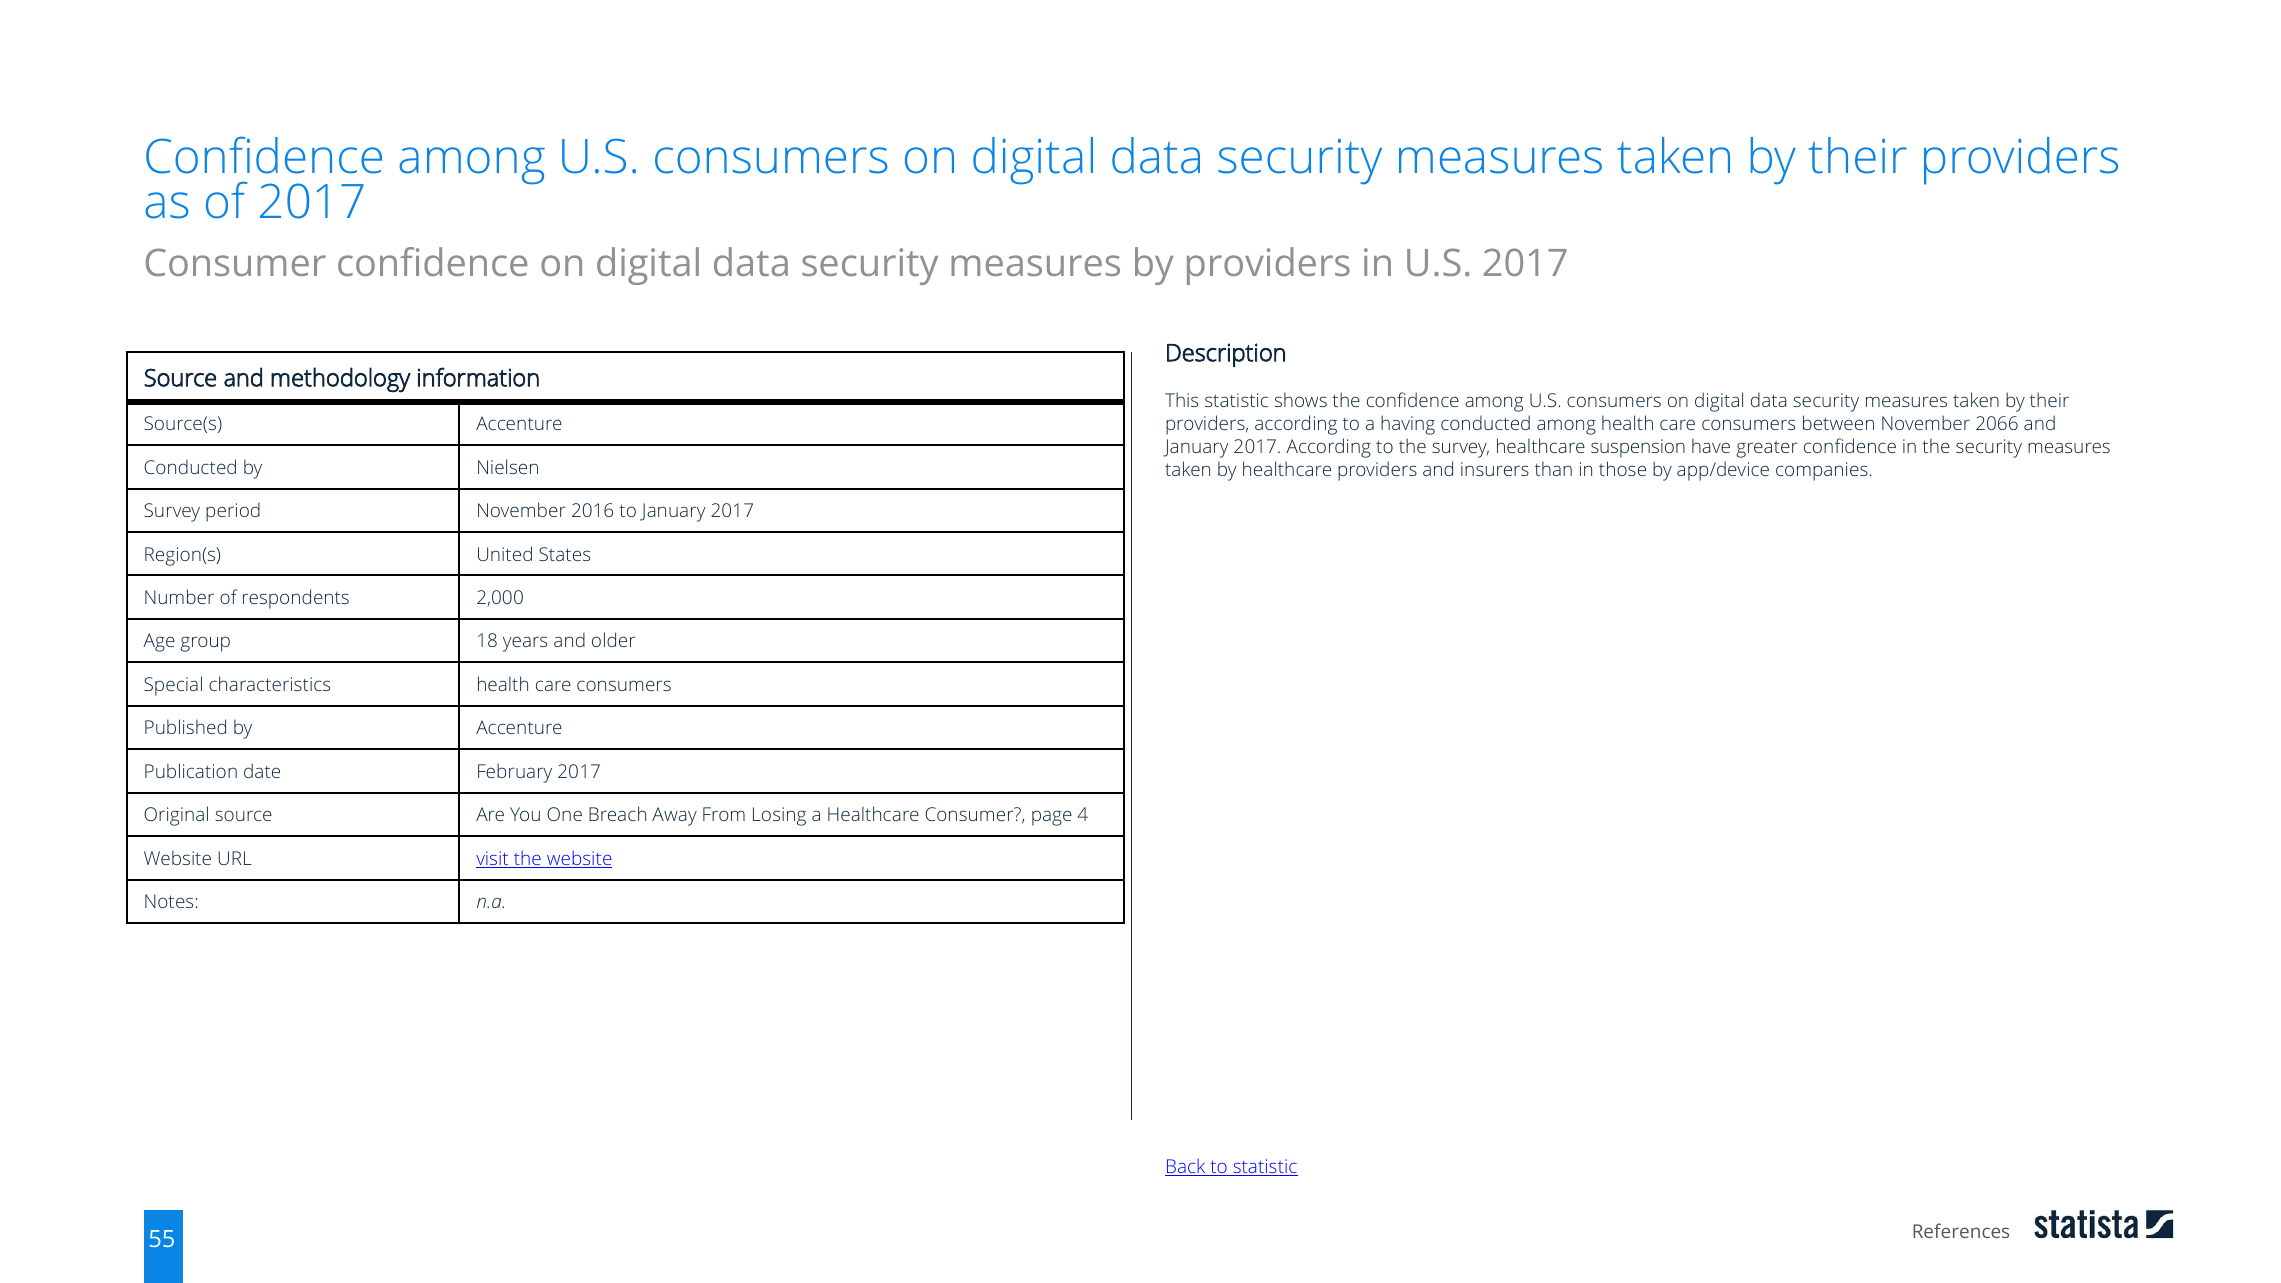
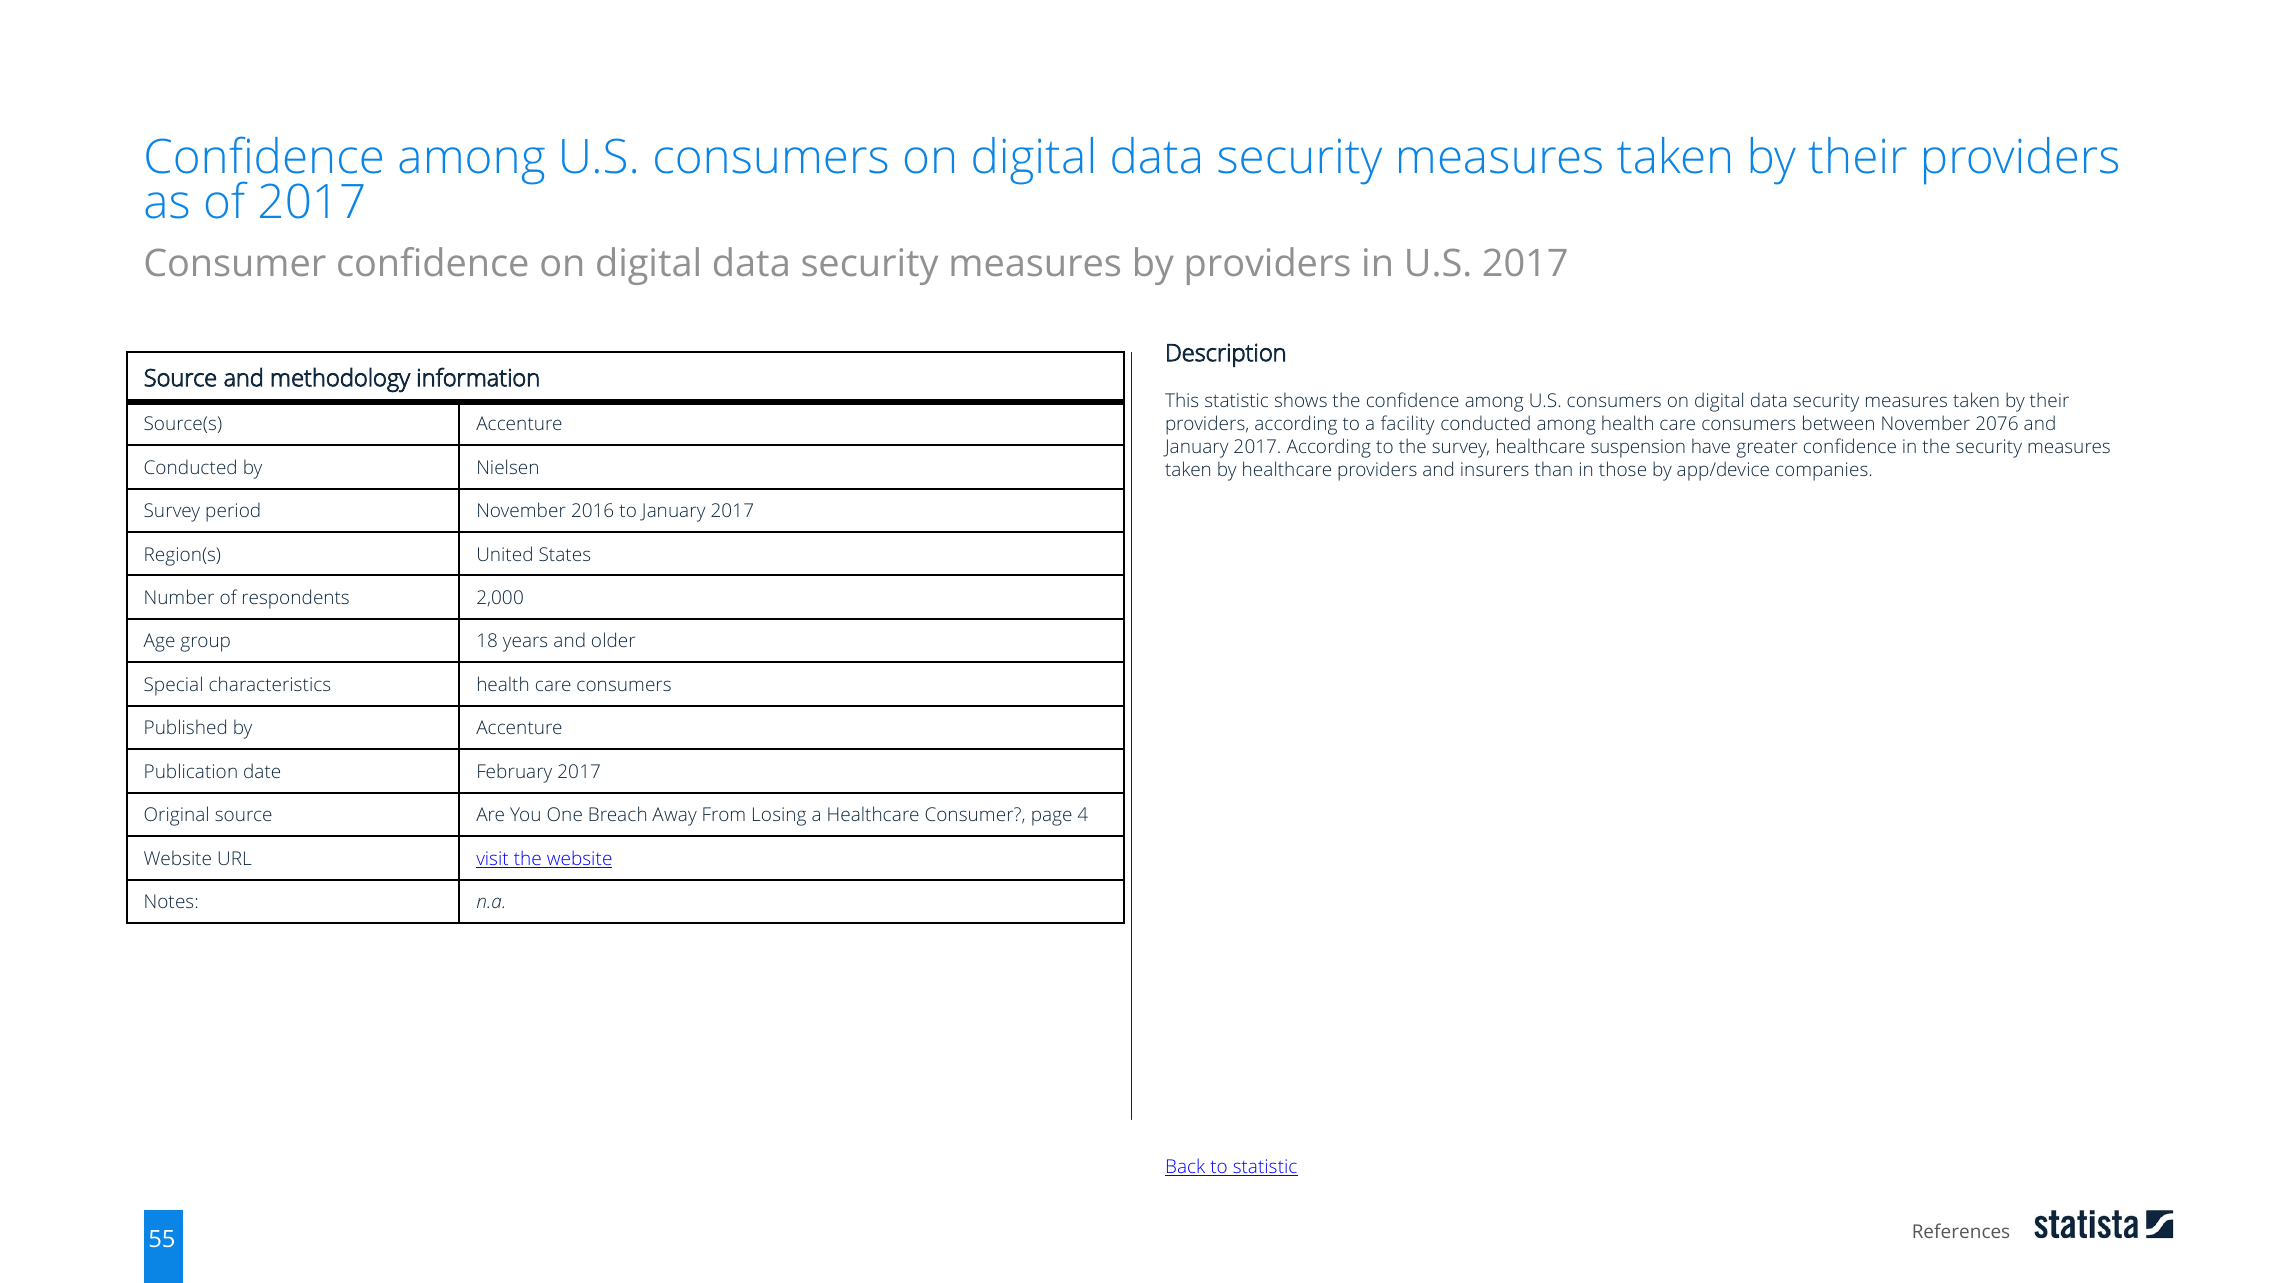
having: having -> facility (1408, 424)
2066: 2066 -> 2076 (1997, 424)
